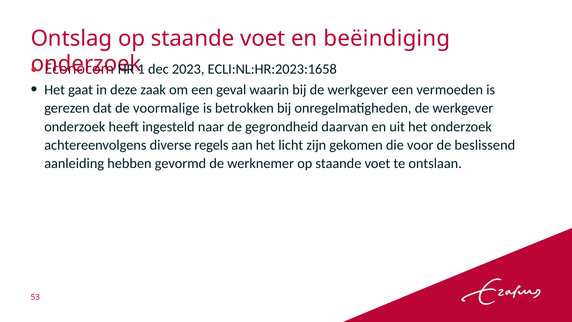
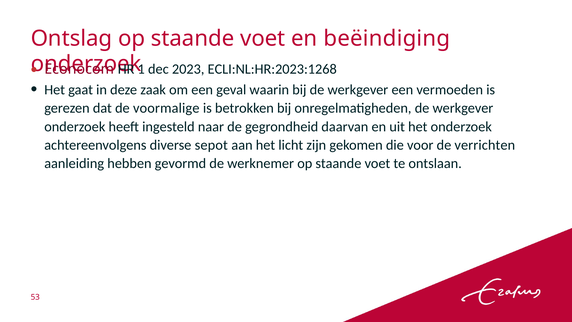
ECLI:NL:HR:2023:1658: ECLI:NL:HR:2023:1658 -> ECLI:NL:HR:2023:1268 (272, 69)
regels: regels -> sepot (211, 145)
beslissend: beslissend -> verrichten (485, 145)
